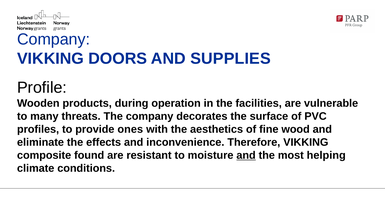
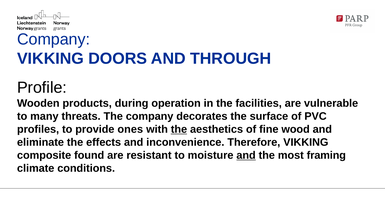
SUPPLIES: SUPPLIES -> THROUGH (231, 58)
the underline: none -> present (179, 129)
helping: helping -> framing (326, 155)
